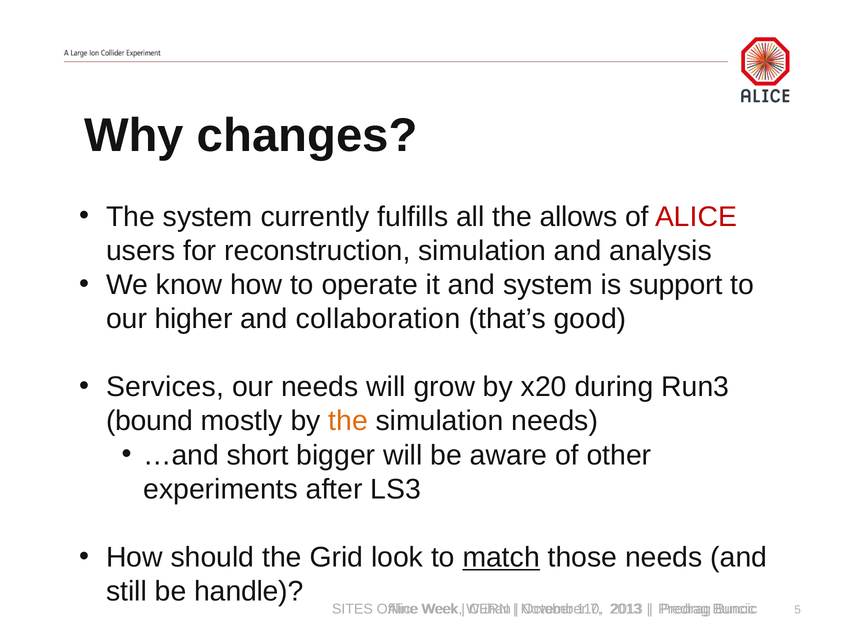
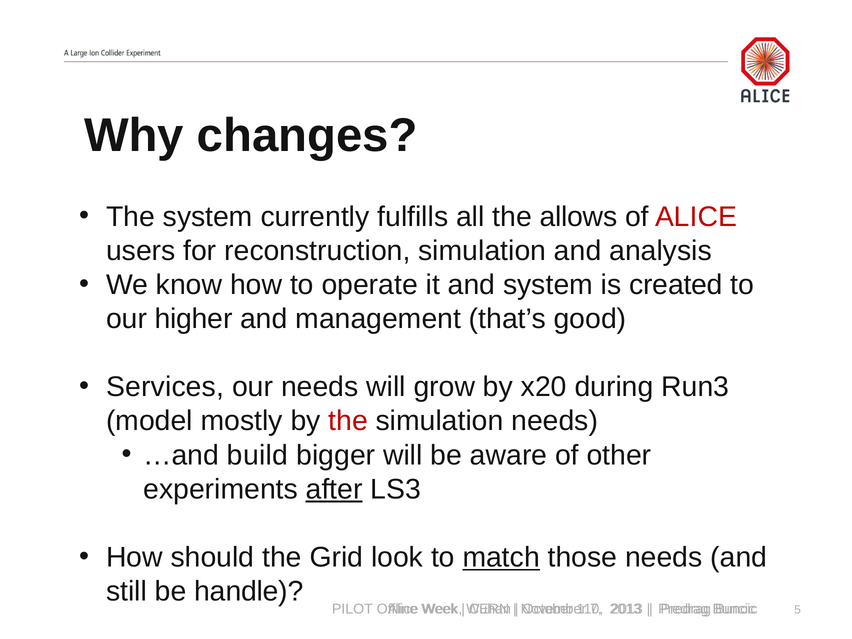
support: support -> created (676, 285)
collaboration: collaboration -> management (378, 319)
bound: bound -> model (149, 421)
the colour: orange -> red (348, 421)
short: short -> build (258, 455)
after underline: none -> present (334, 489)
SITES: SITES -> PILOT (352, 609)
